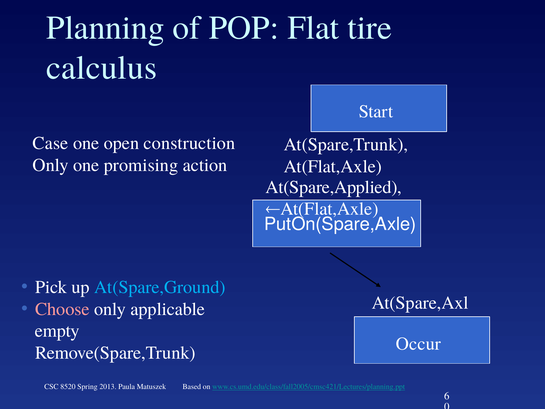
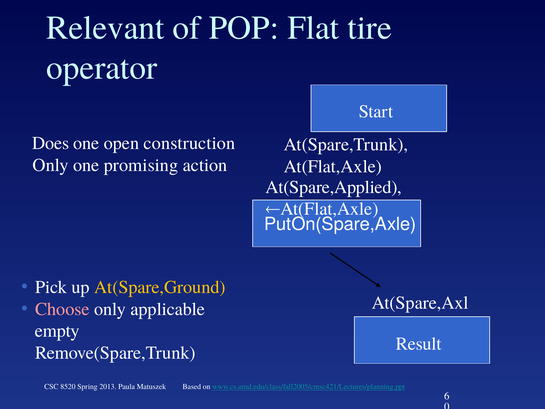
Planning: Planning -> Relevant (105, 28)
calculus: calculus -> operator (102, 68)
Case: Case -> Does (51, 143)
At(Spare,Ground colour: light blue -> yellow (160, 287)
Occur: Occur -> Result (419, 344)
